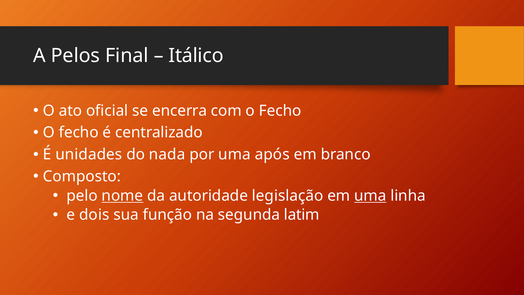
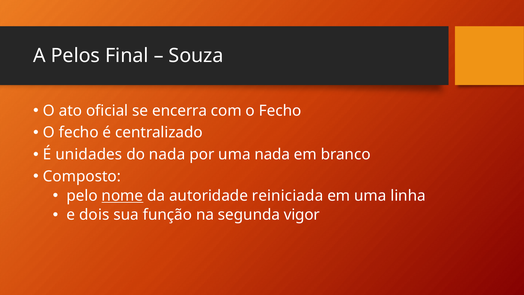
Itálico: Itálico -> Souza (196, 55)
uma após: após -> nada (272, 154)
legislação: legislação -> reiniciada (288, 196)
uma underline: present -> none (370, 196)
latim: latim -> vigor (302, 215)
